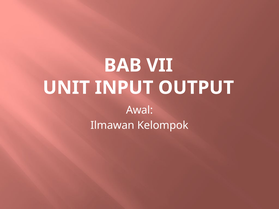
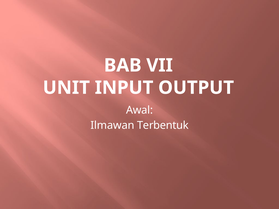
Kelompok: Kelompok -> Terbentuk (163, 126)
